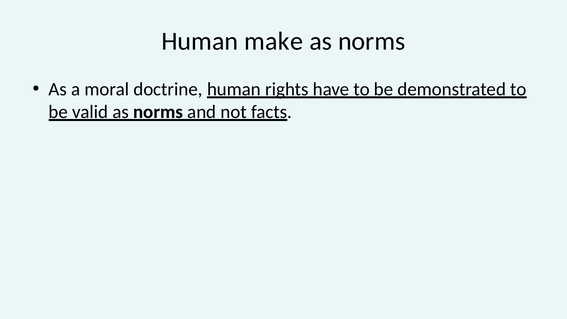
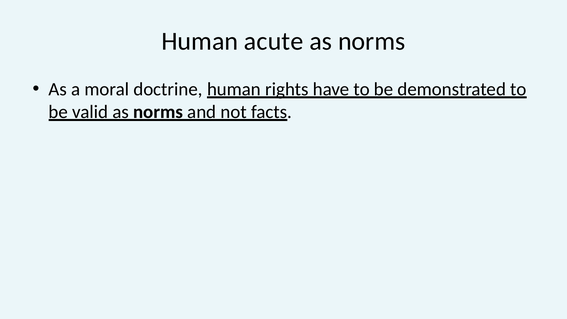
make: make -> acute (274, 41)
